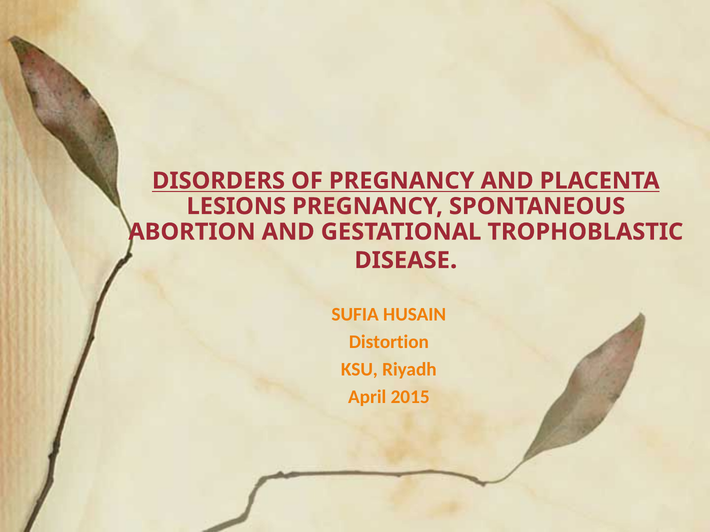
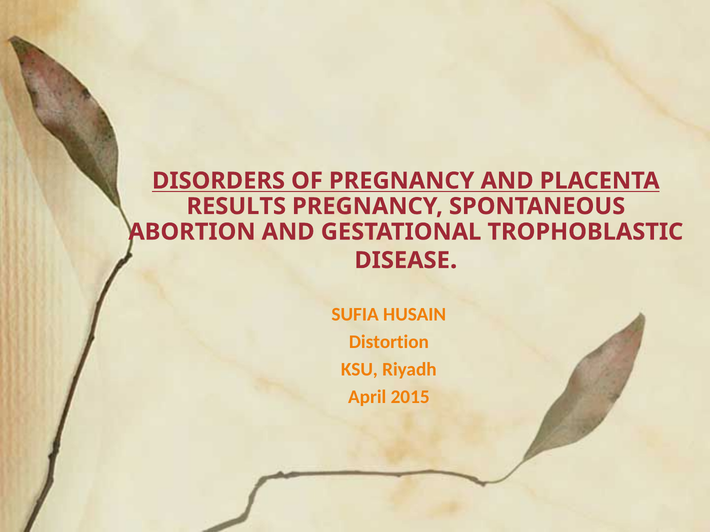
LESIONS: LESIONS -> RESULTS (236, 207)
